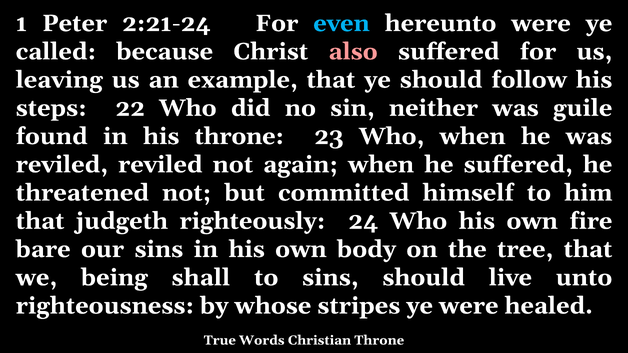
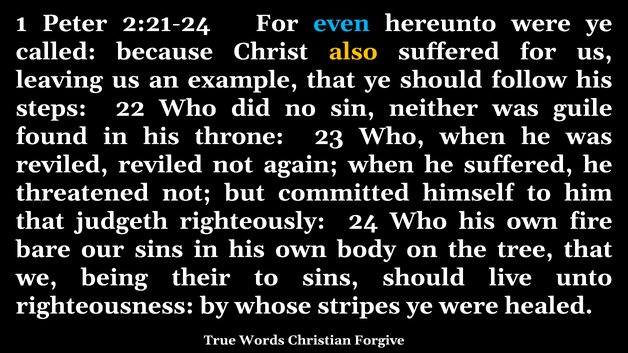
also colour: pink -> yellow (353, 52)
shall: shall -> their (201, 278)
Christian Throne: Throne -> Forgive (379, 341)
